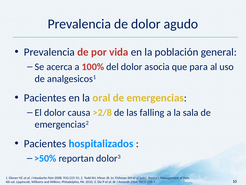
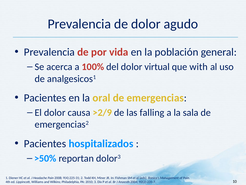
asocia: asocia -> virtual (157, 67)
para: para -> with (199, 67)
>2/8: >2/8 -> >2/9 (102, 112)
